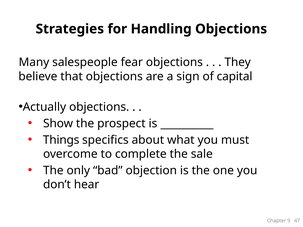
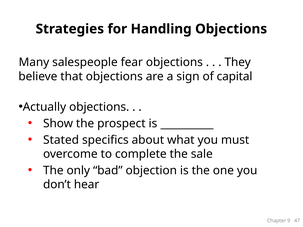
Things: Things -> Stated (61, 140)
